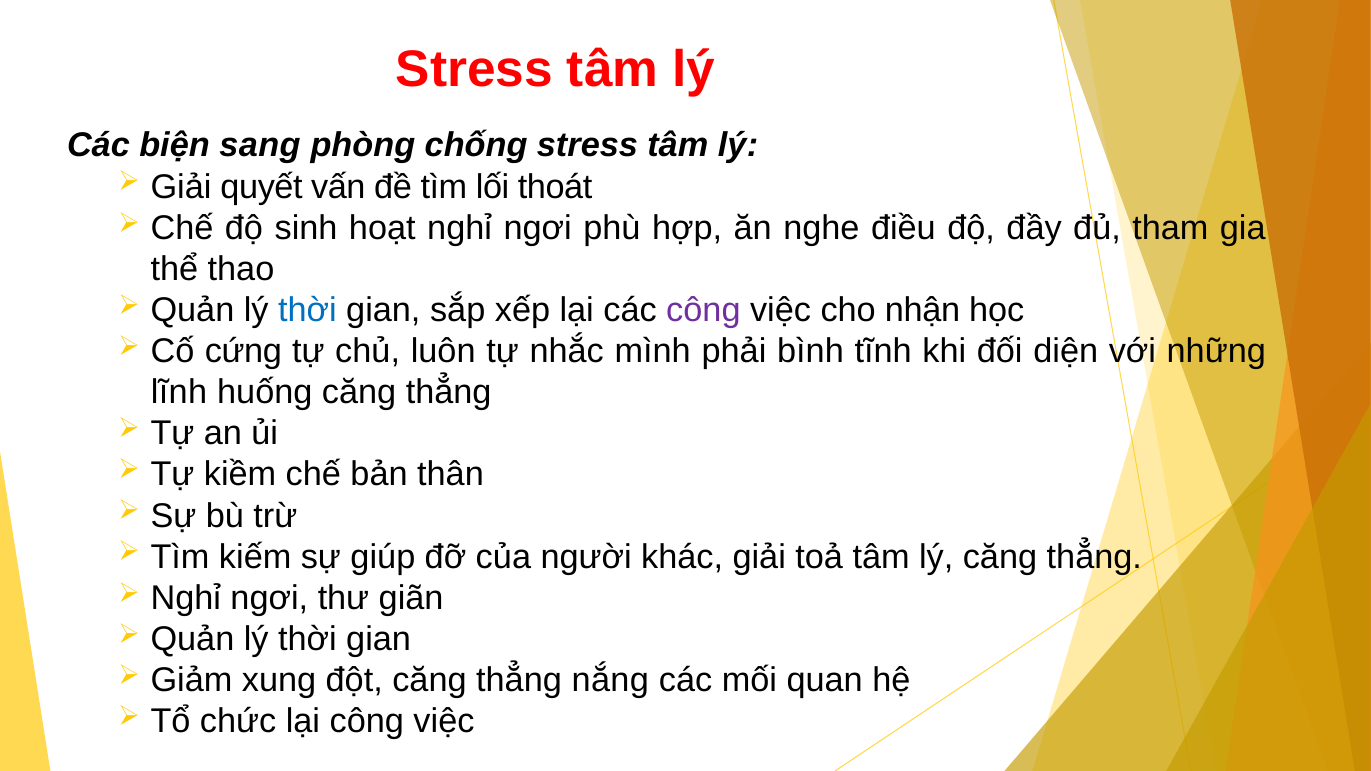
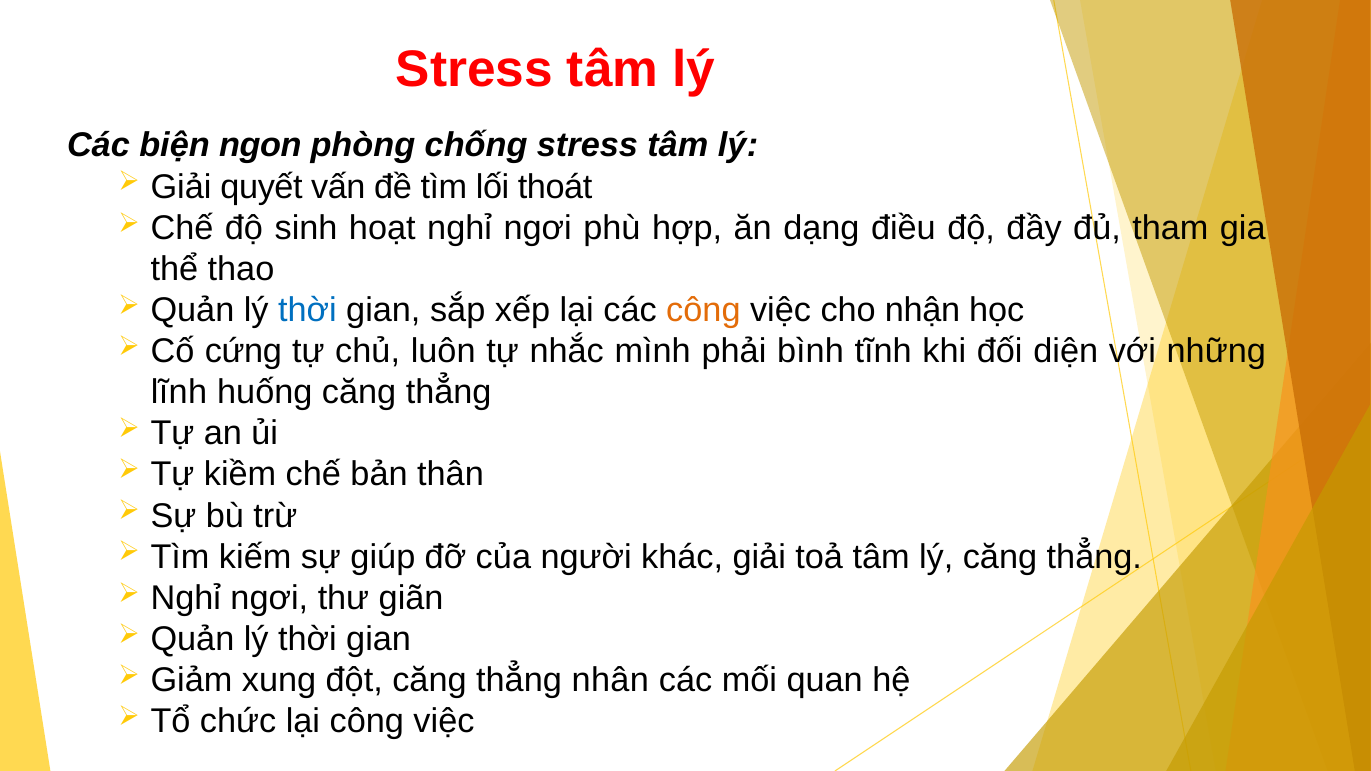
sang: sang -> ngon (260, 146)
nghe: nghe -> dạng (821, 228)
công colour: purple -> orange (703, 310)
nắng: nắng -> nhân (610, 680)
